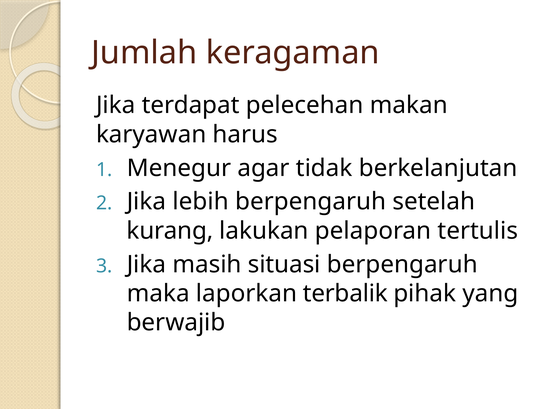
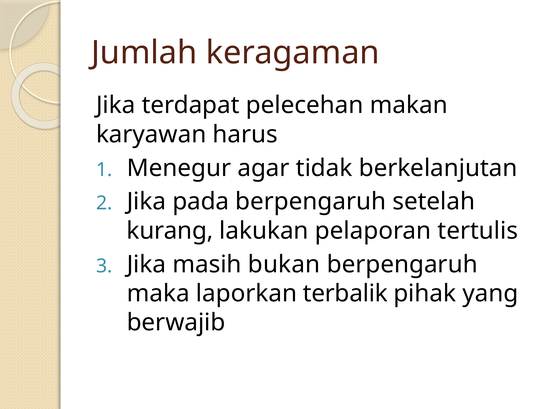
lebih: lebih -> pada (201, 202)
situasi: situasi -> bukan (284, 265)
